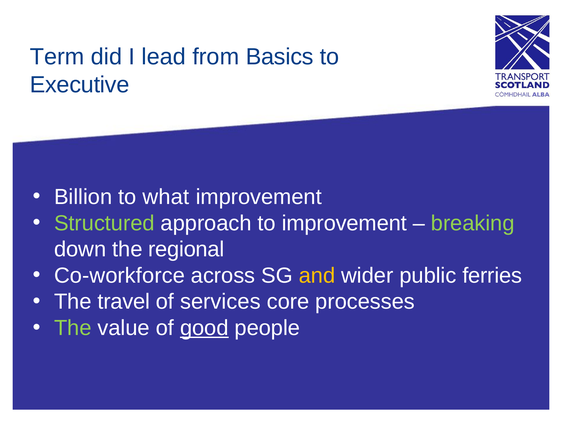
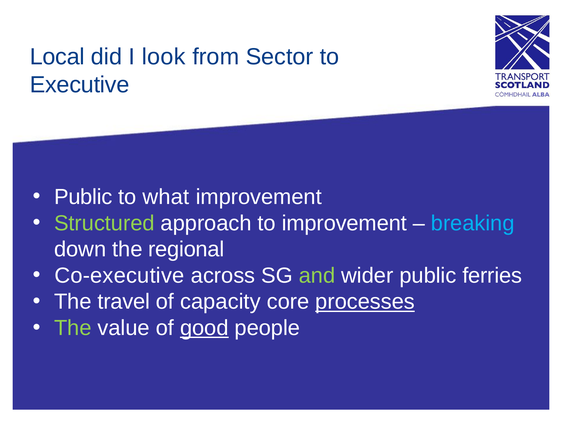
Term: Term -> Local (57, 57)
lead: lead -> look (164, 57)
Basics: Basics -> Sector (279, 57)
Billion: Billion -> Public (83, 197)
breaking colour: light green -> light blue (473, 223)
Co-workforce: Co-workforce -> Co-executive (119, 276)
and colour: yellow -> light green (317, 276)
services: services -> capacity (220, 302)
processes underline: none -> present (365, 302)
